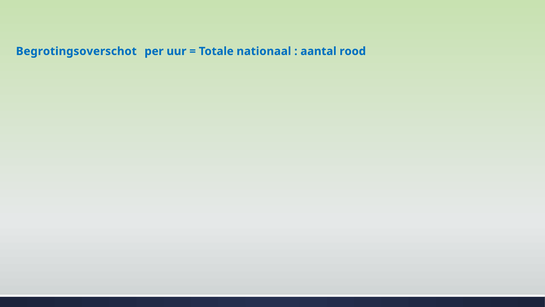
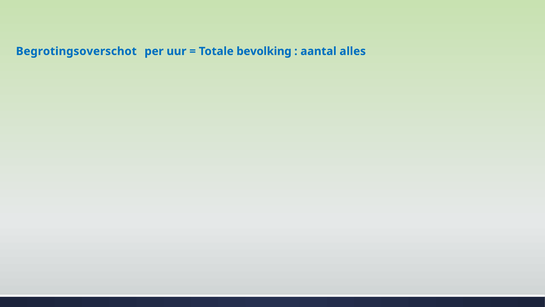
nationaal: nationaal -> bevolking (264, 51)
rood: rood -> alles (353, 51)
